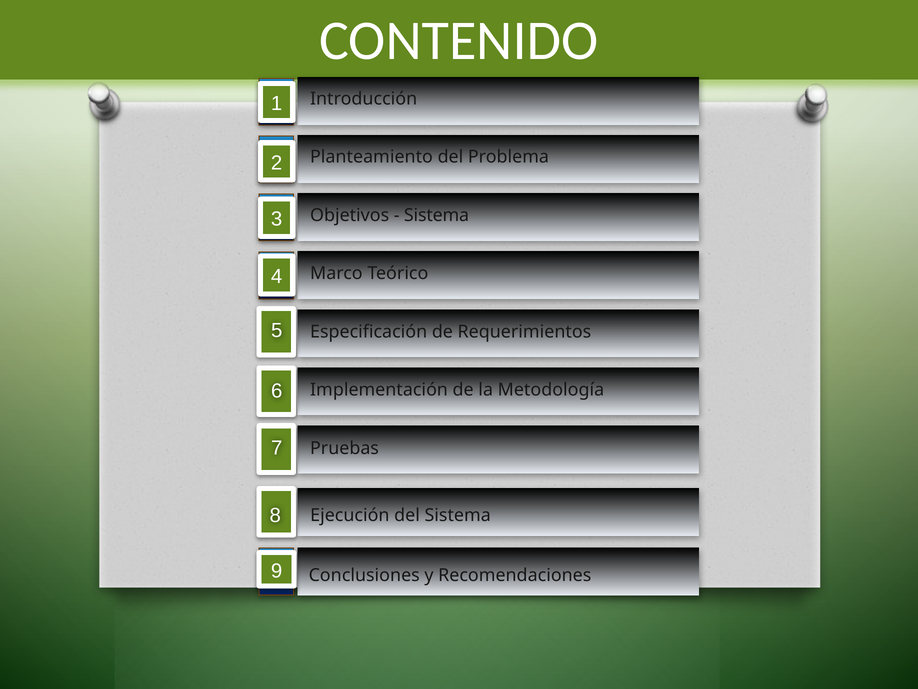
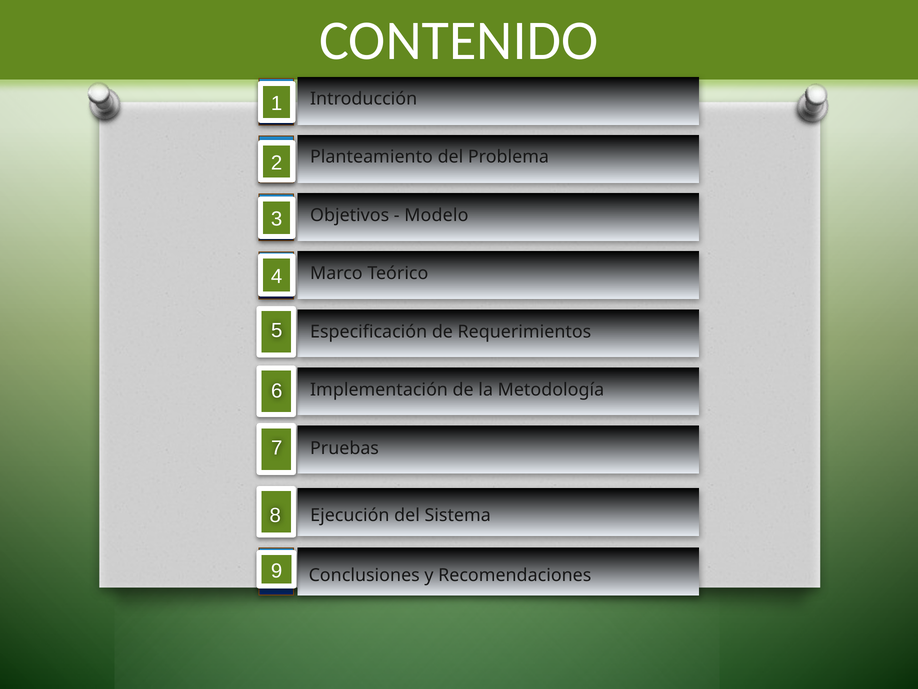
Sistema: Sistema -> Modelo (436, 215)
